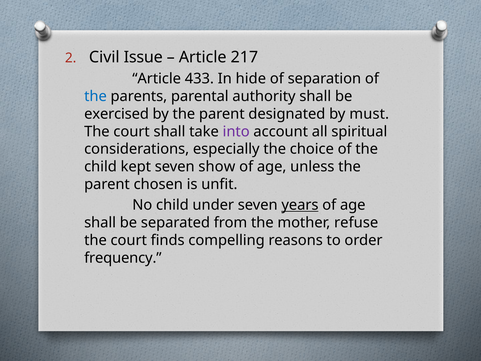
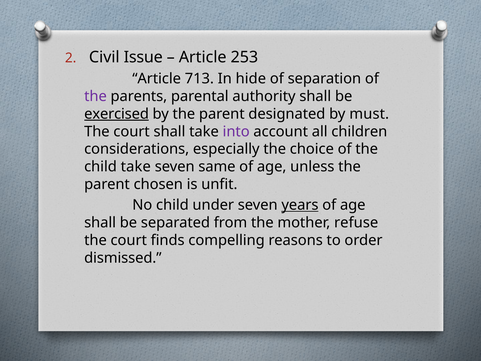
217: 217 -> 253 (244, 57)
433: 433 -> 713 (199, 79)
the colour: blue -> purple (95, 96)
exercised underline: none -> present (117, 114)
spiritual: spiritual -> children (359, 131)
child kept: kept -> take (136, 167)
show: show -> same (217, 167)
frequency: frequency -> dismissed (123, 258)
